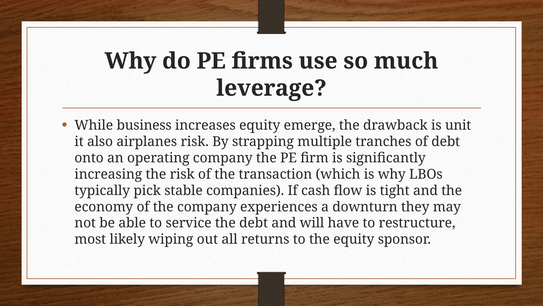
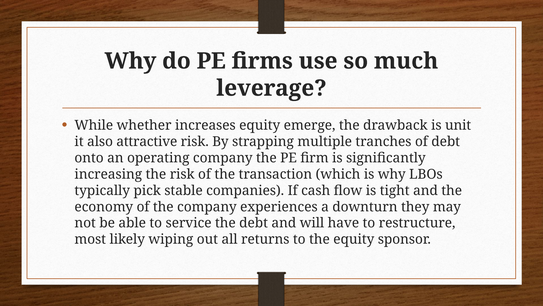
business: business -> whether (144, 125)
airplanes: airplanes -> attractive (147, 141)
